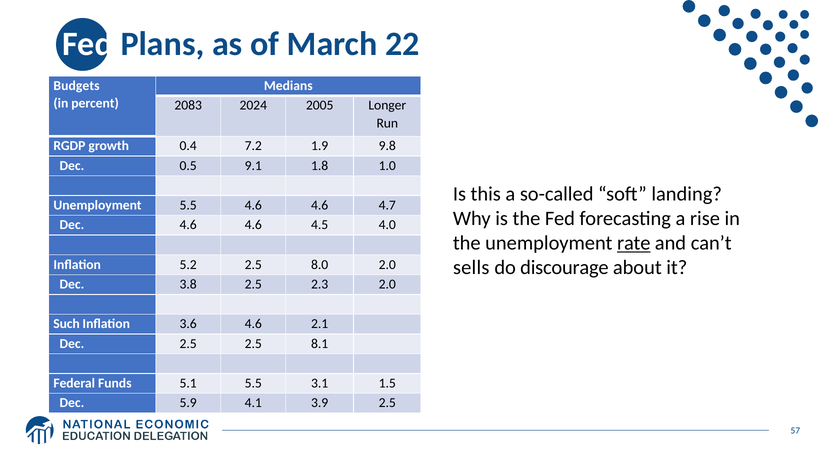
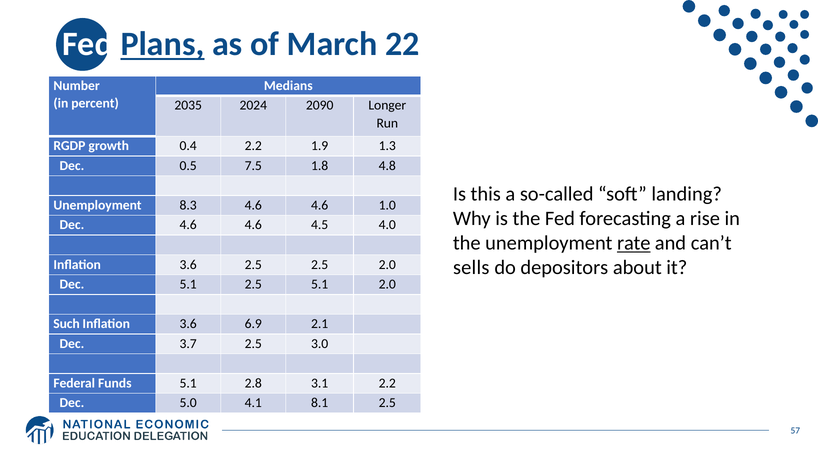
Plans underline: none -> present (162, 44)
Budgets: Budgets -> Number (77, 86)
2083: 2083 -> 2035 (188, 105)
2005: 2005 -> 2090 (320, 105)
0.4 7.2: 7.2 -> 2.2 (253, 146)
9.8: 9.8 -> 1.3 (387, 146)
9.1: 9.1 -> 7.5 (253, 166)
1.0: 1.0 -> 4.8 (387, 166)
Unemployment 5.5: 5.5 -> 8.3 (188, 205)
4.7: 4.7 -> 1.0 (387, 205)
5.2: 5.2 -> 3.6 (188, 265)
2.5 8.0: 8.0 -> 2.5 (320, 265)
discourage: discourage -> depositors (564, 268)
Dec 3.8: 3.8 -> 5.1 (188, 284)
2.5 2.3: 2.3 -> 5.1 (320, 284)
3.6 4.6: 4.6 -> 6.9 (253, 324)
Dec 2.5: 2.5 -> 3.7 (188, 344)
8.1: 8.1 -> 3.0 (320, 344)
5.1 5.5: 5.5 -> 2.8 (253, 383)
3.1 1.5: 1.5 -> 2.2 (387, 383)
5.9: 5.9 -> 5.0 (188, 403)
3.9: 3.9 -> 8.1 (320, 403)
